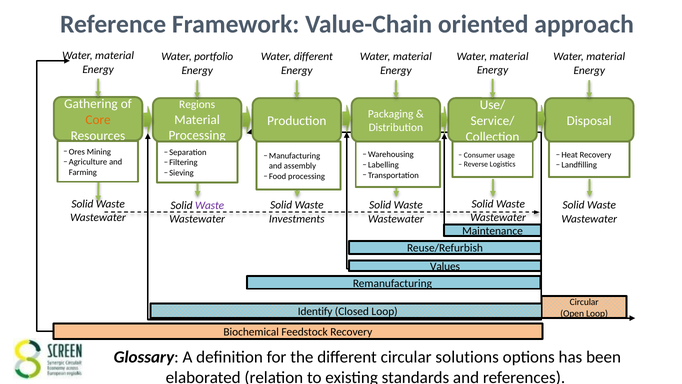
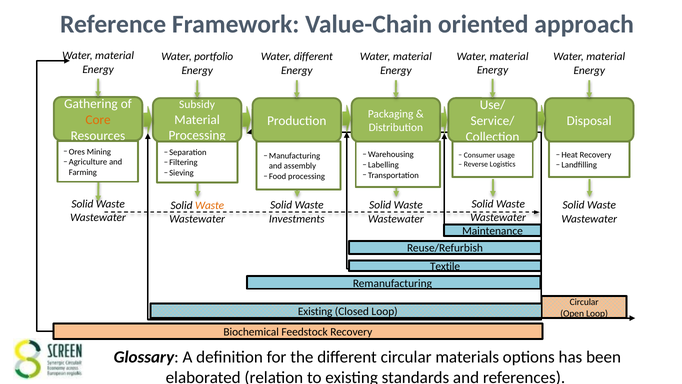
Regions: Regions -> Subsidy (197, 105)
Waste colour: purple -> orange (210, 205)
Values: Values -> Textile (445, 266)
Identify: Identify -> Existing (315, 311)
solutions: solutions -> materials (467, 357)
